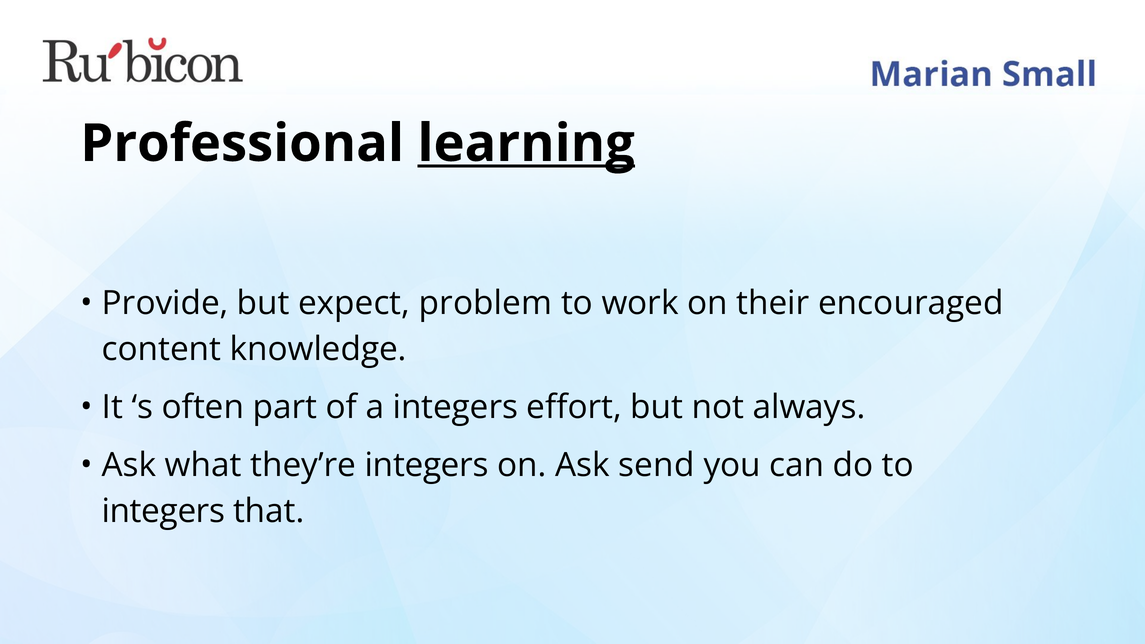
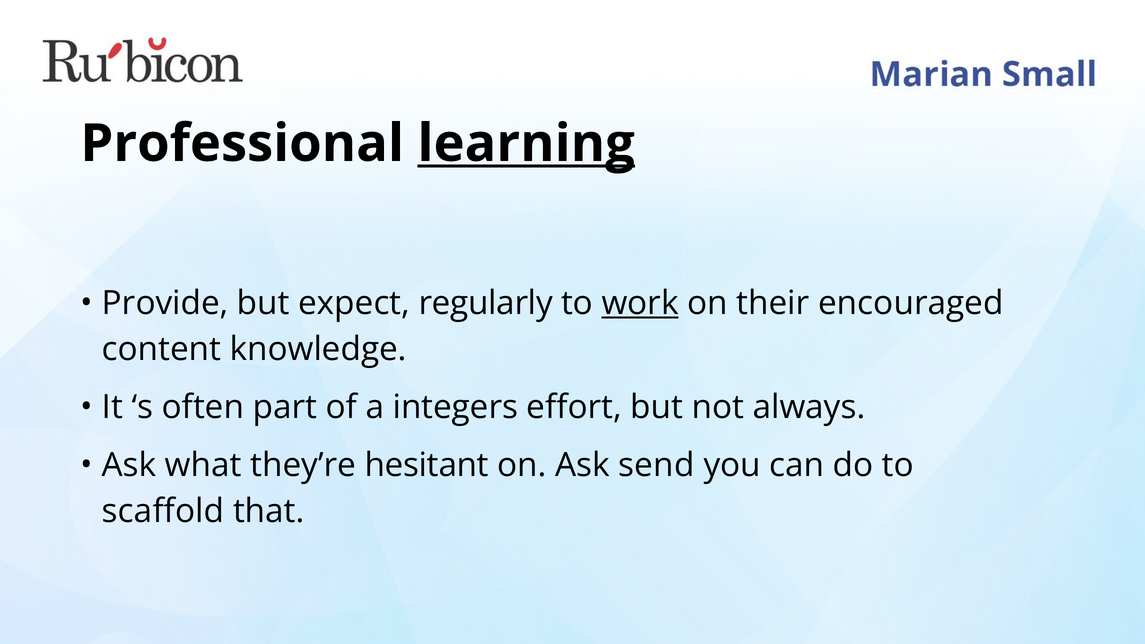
problem: problem -> regularly (486, 303)
work underline: none -> present (640, 303)
they’re integers: integers -> hesitant (427, 465)
integers: integers -> scaffold (163, 511)
